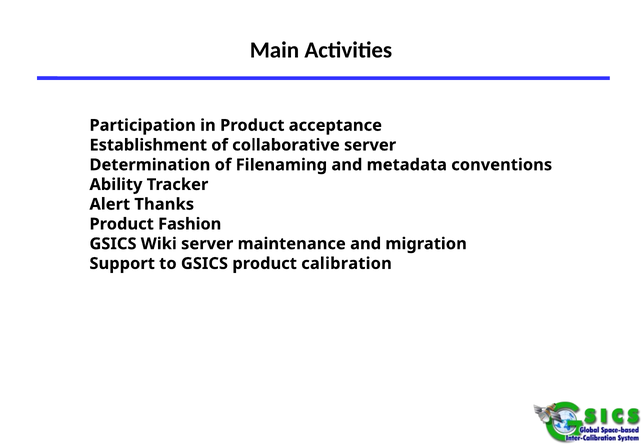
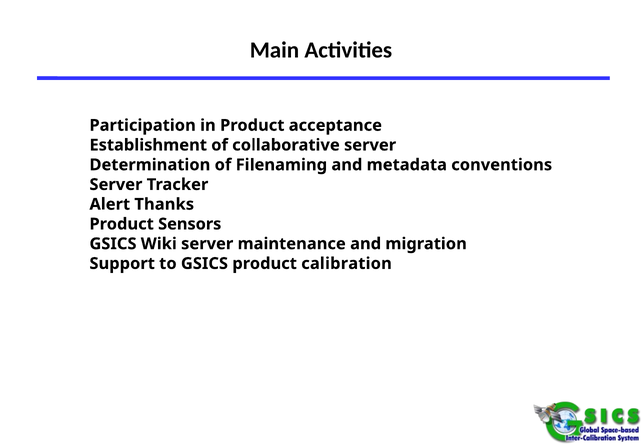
Ability: Ability -> Server (116, 185)
Fashion: Fashion -> Sensors (190, 224)
